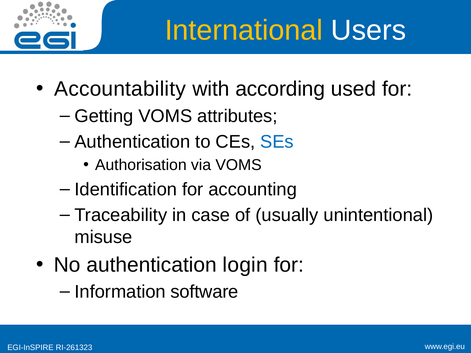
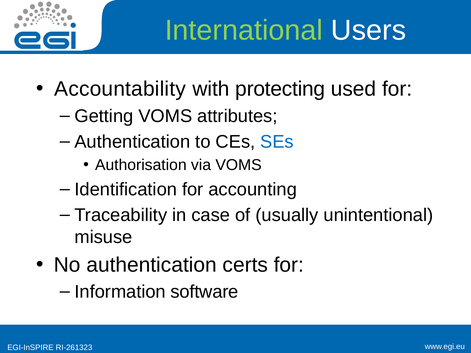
International colour: yellow -> light green (244, 30)
according: according -> protecting (280, 89)
login: login -> certs (245, 265)
